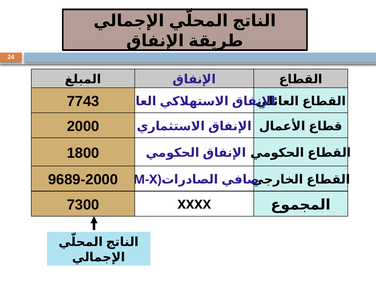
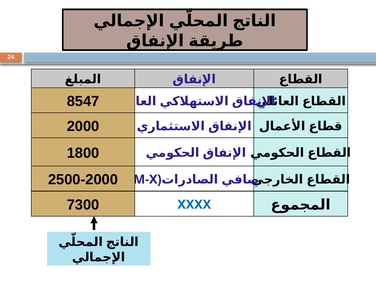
7743: 7743 -> 8547 (83, 101)
9689-2000: 9689-2000 -> 2500-2000 (83, 180)
XXXX colour: black -> blue (194, 205)
